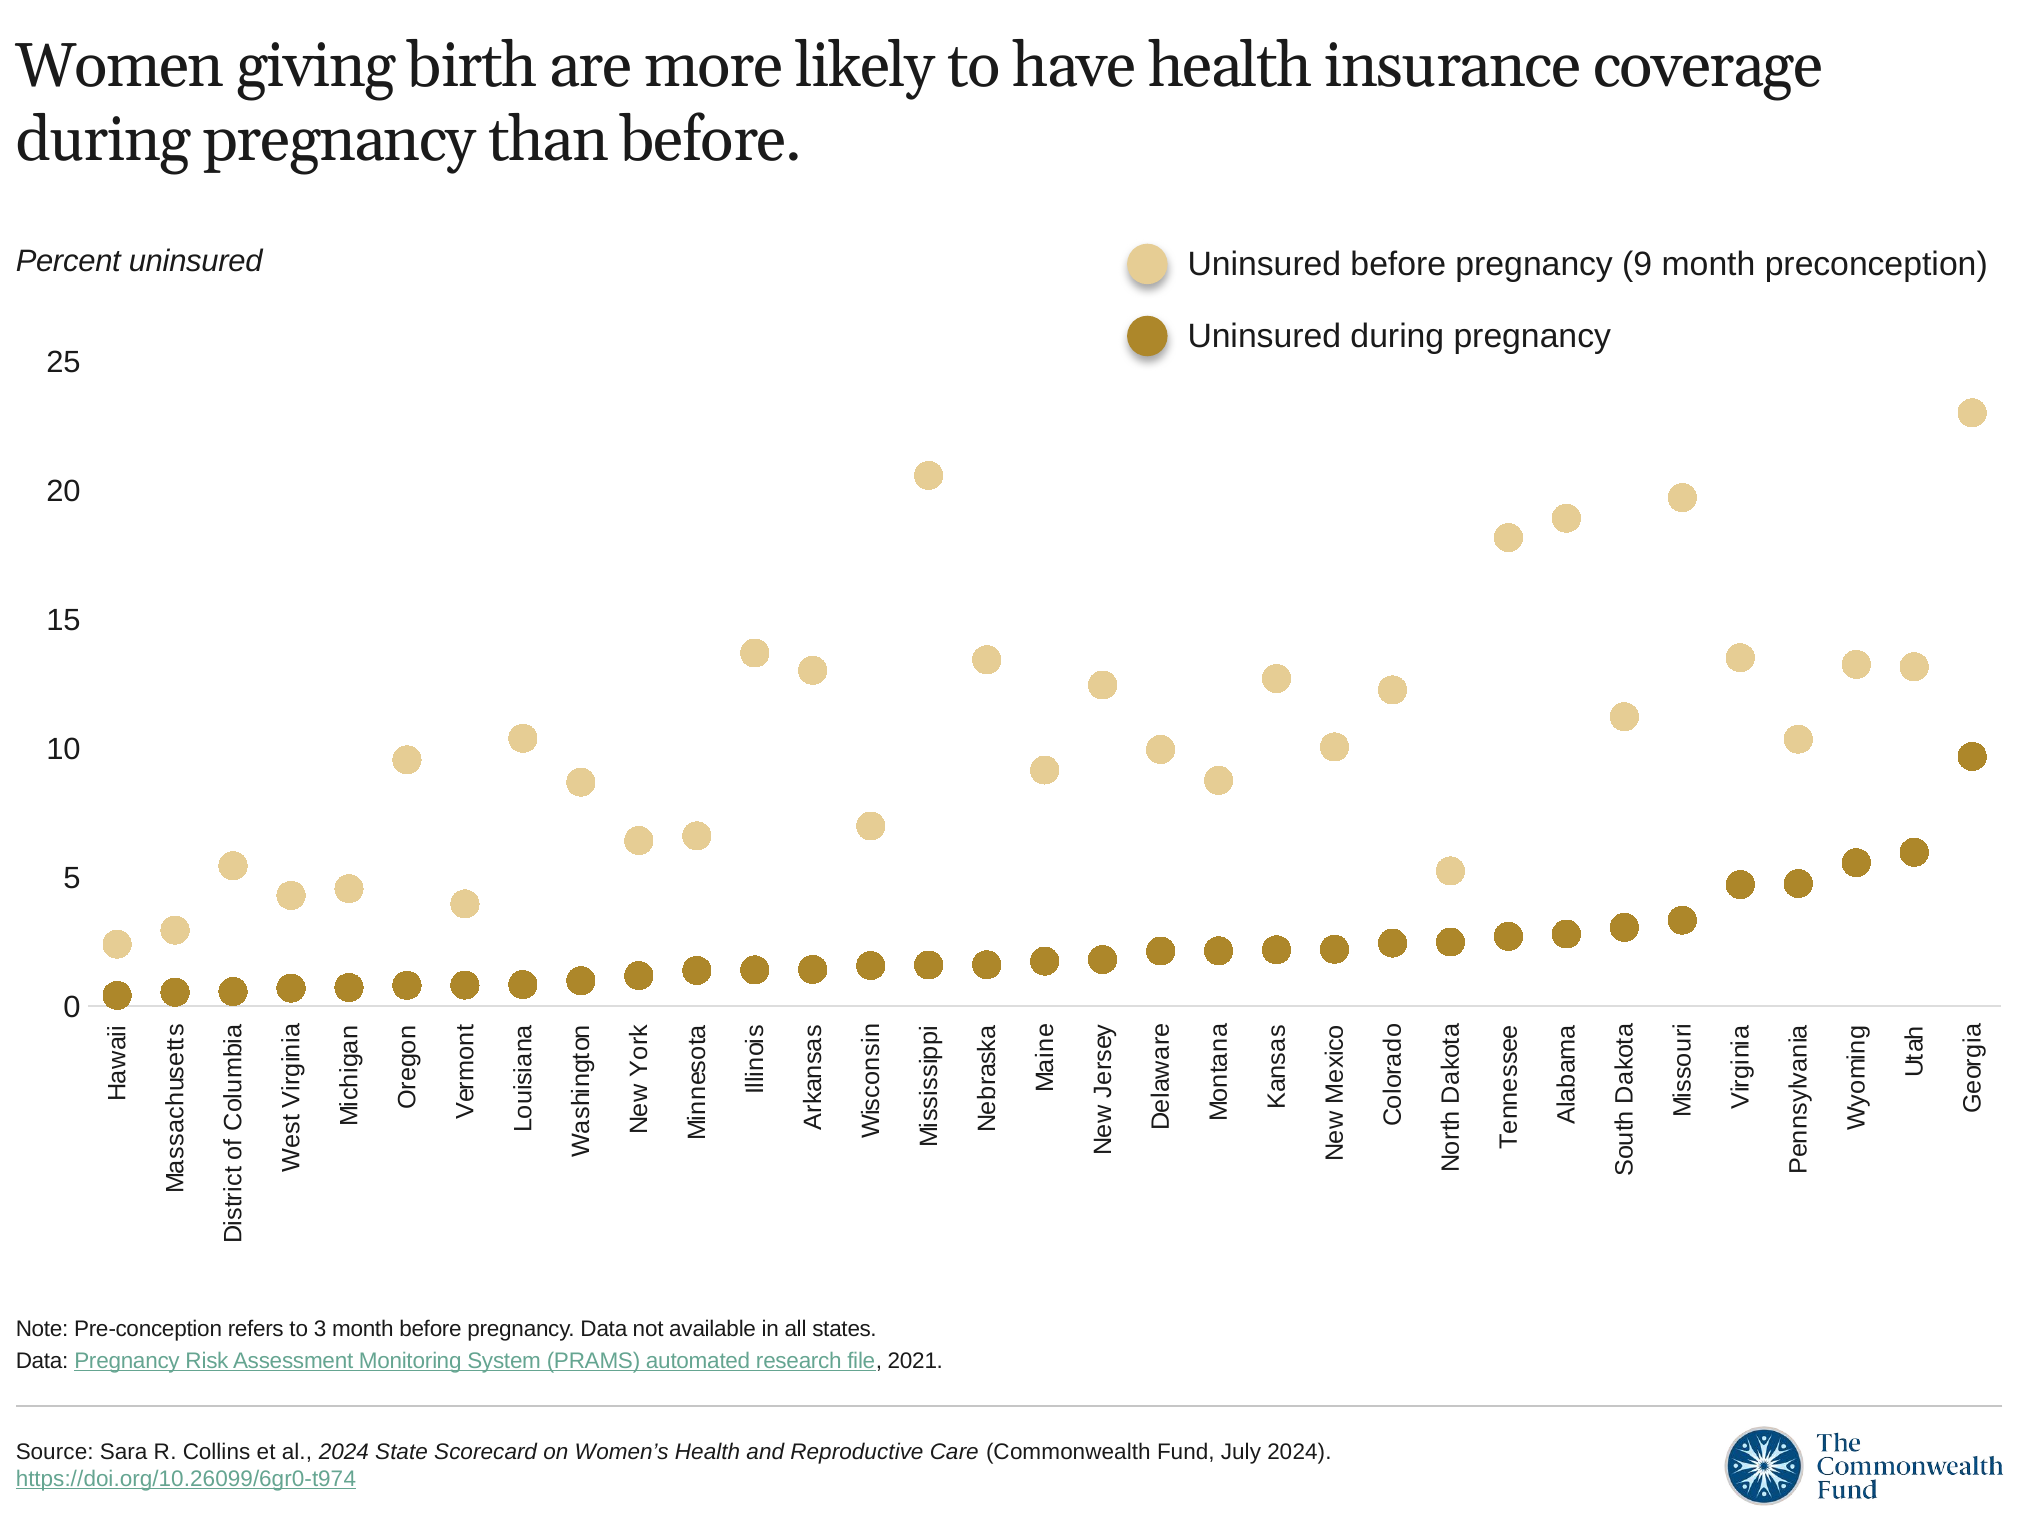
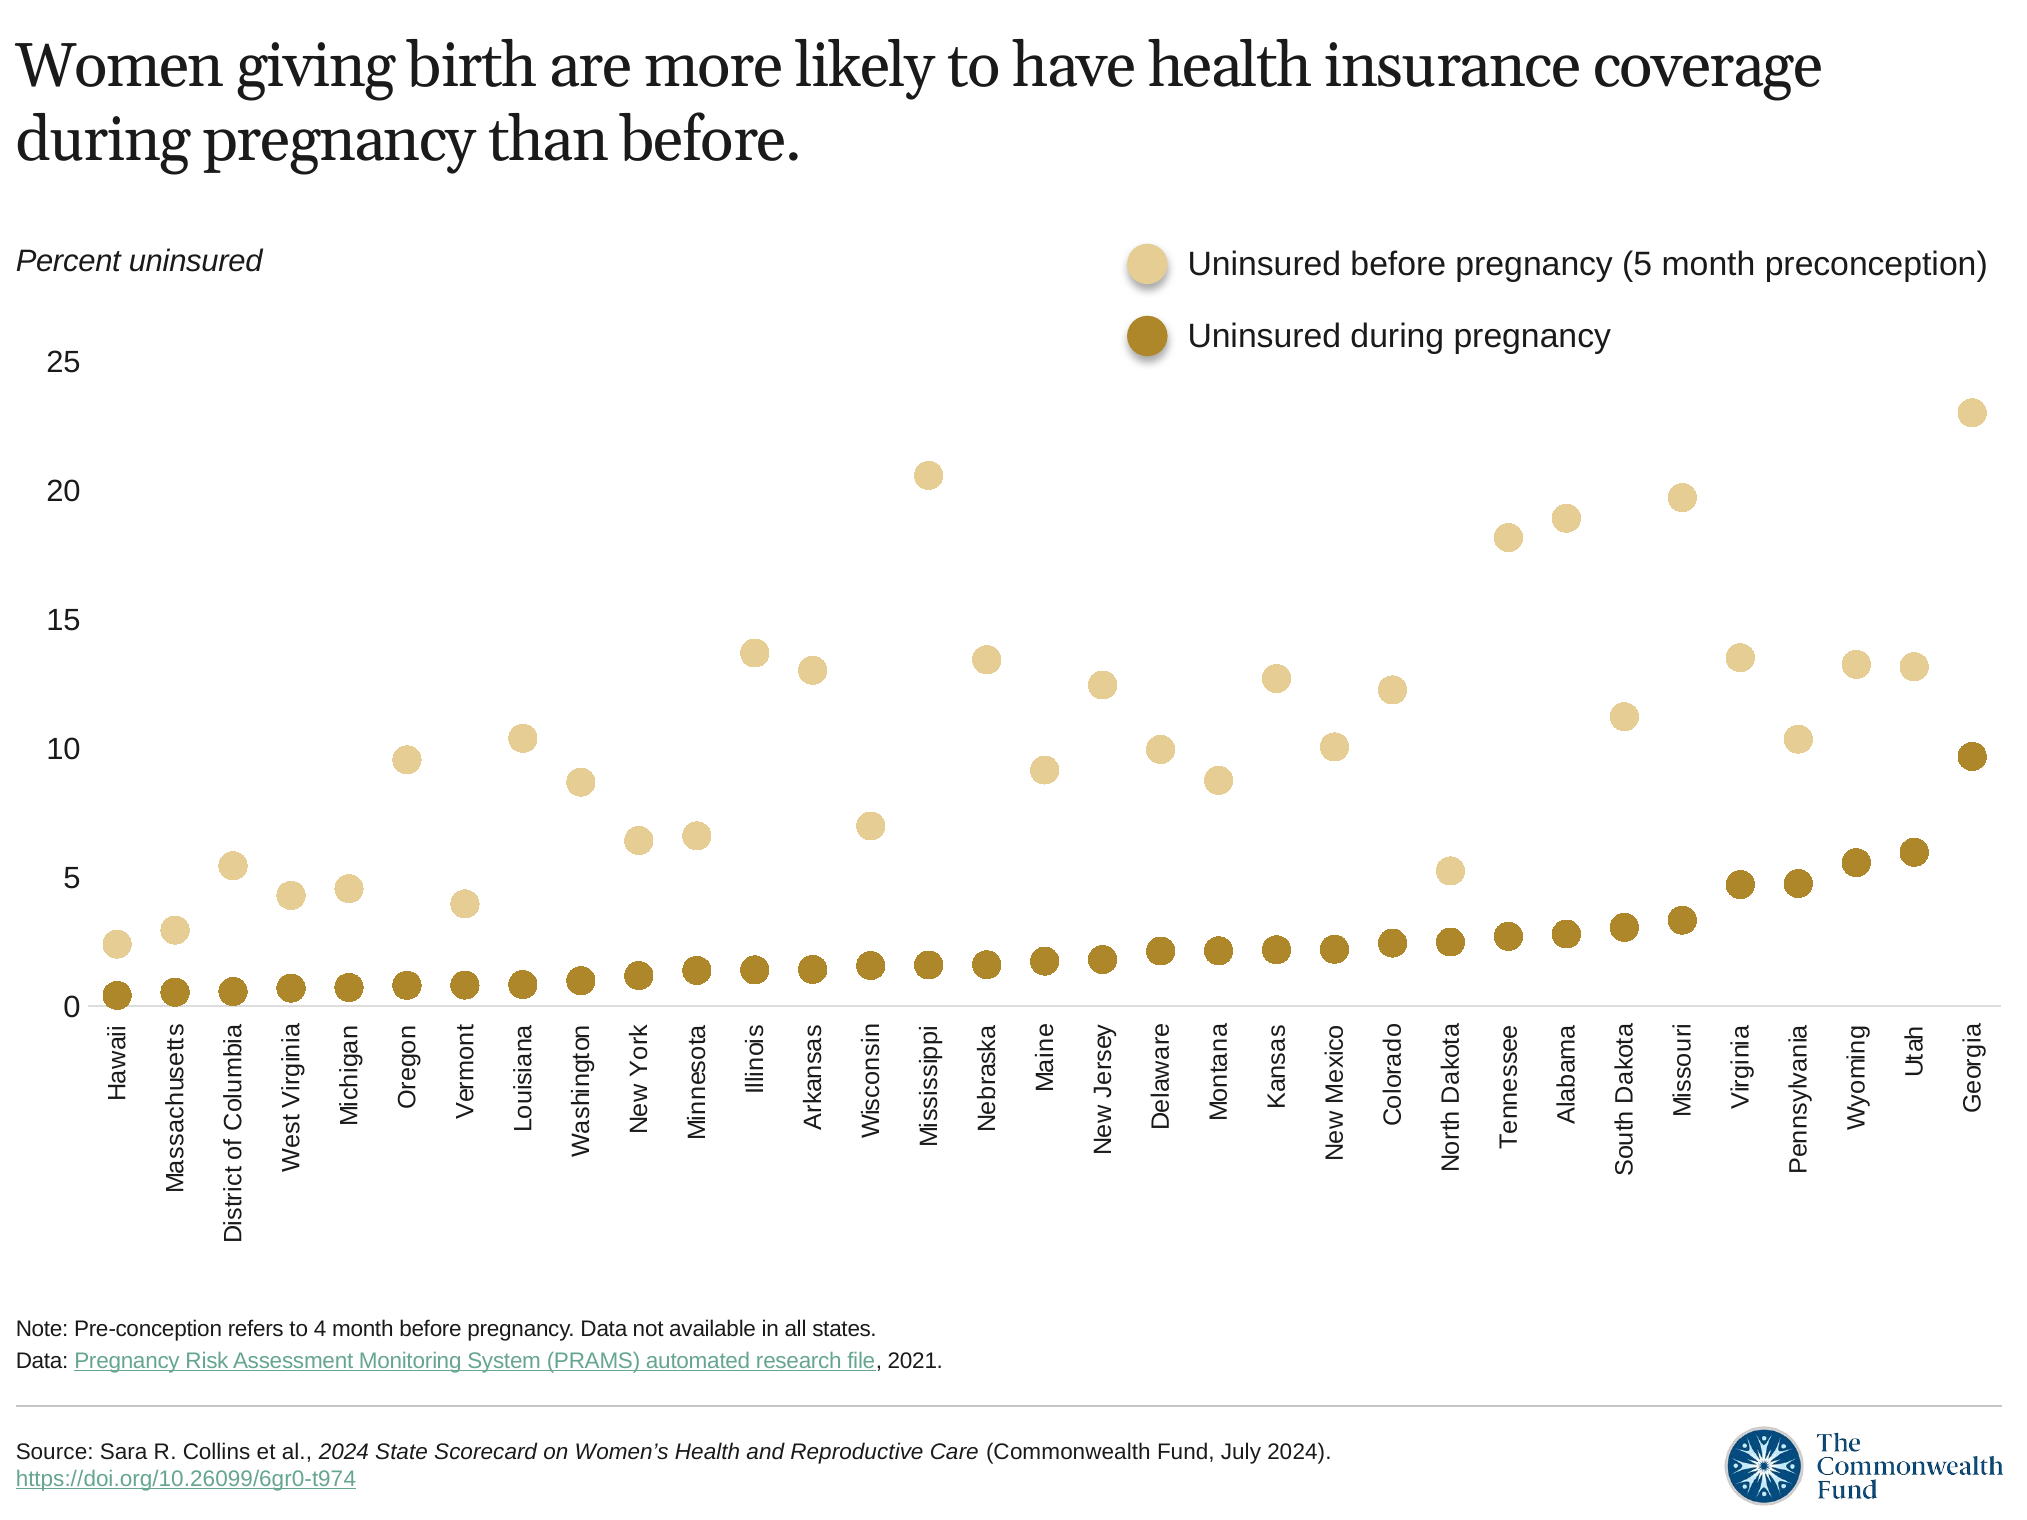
pregnancy 9: 9 -> 5 (1637, 264)
3: 3 -> 4 (320, 1329)
